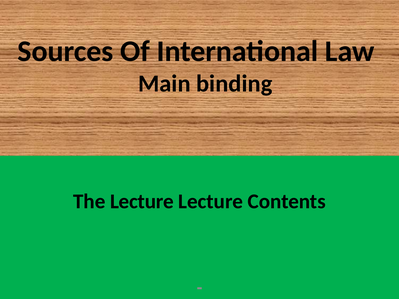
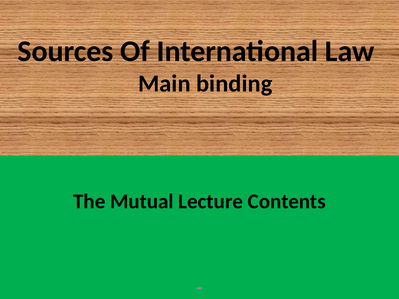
The Lecture: Lecture -> Mutual (142, 202)
